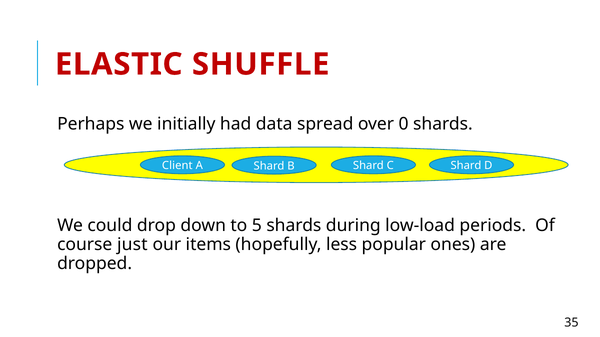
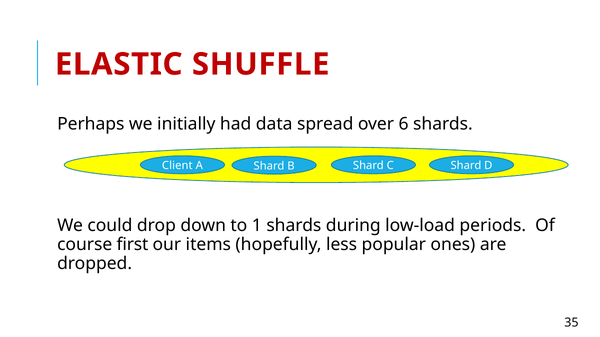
0: 0 -> 6 (404, 124)
5: 5 -> 1 (257, 226)
just: just -> first (132, 245)
